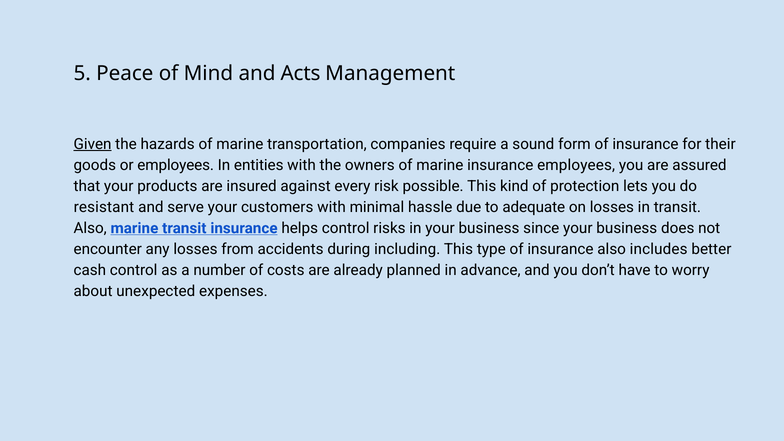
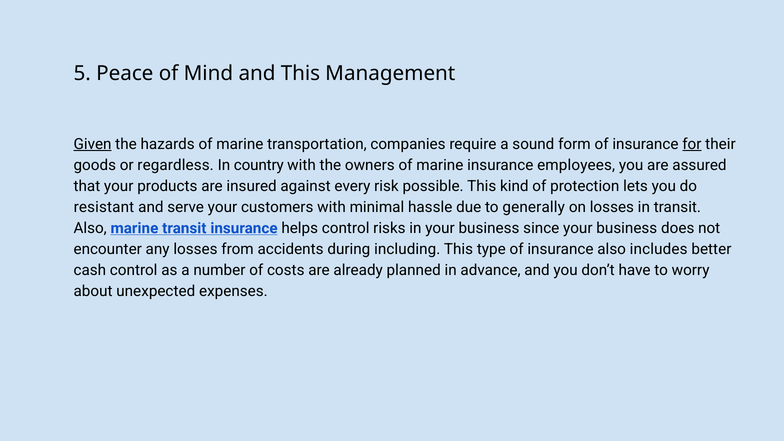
and Acts: Acts -> This (300, 73)
for underline: none -> present (692, 144)
or employees: employees -> regardless (176, 165)
entities: entities -> country (259, 165)
adequate: adequate -> generally (534, 207)
